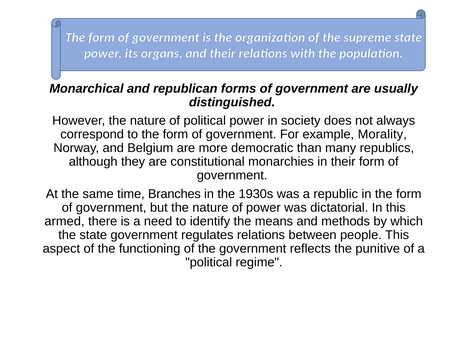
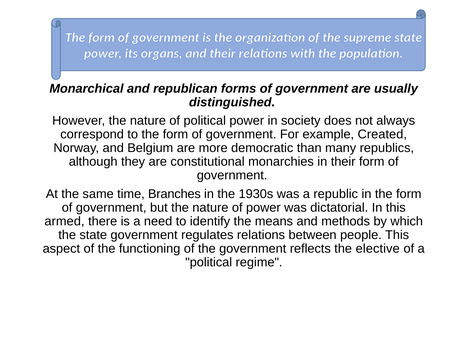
Morality: Morality -> Created (382, 135)
punitive: punitive -> elective (378, 249)
